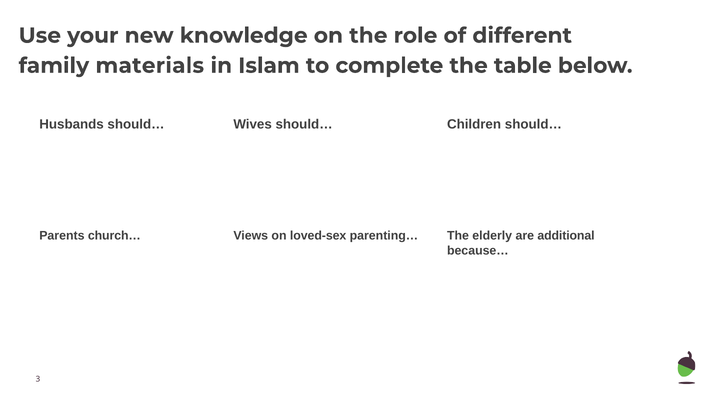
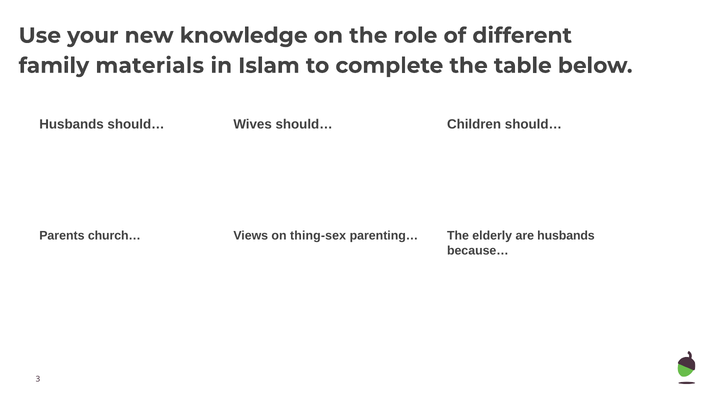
loved-sex: loved-sex -> thing-sex (318, 236)
are additional: additional -> husbands (566, 236)
